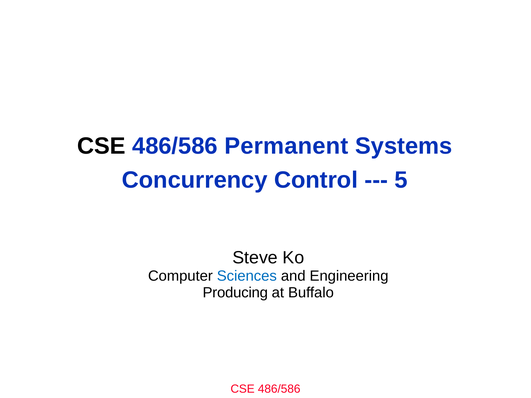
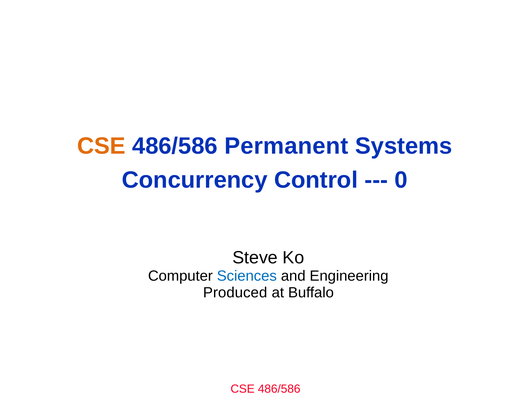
CSE colour: black -> orange (101, 146)
5: 5 -> 0 (401, 180)
Producing: Producing -> Produced (235, 293)
